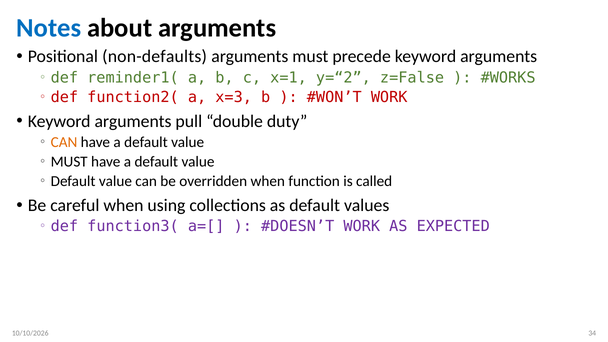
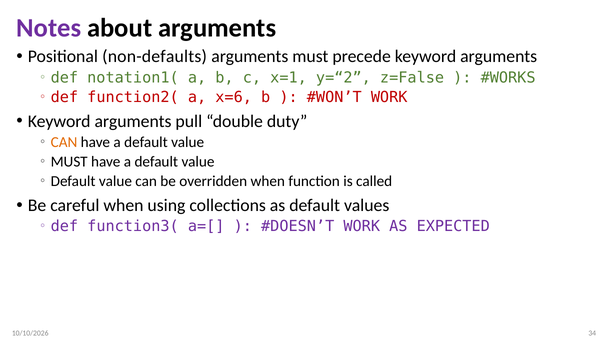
Notes colour: blue -> purple (49, 28)
reminder1(: reminder1( -> notation1( (133, 78)
x=3: x=3 -> x=6 (234, 97)
